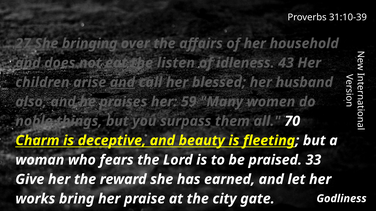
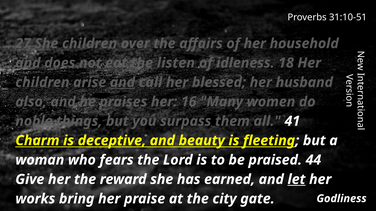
31:10-39: 31:10-39 -> 31:10-51 (348, 17)
She bringing: bringing -> children (90, 44)
43: 43 -> 18 (286, 63)
59: 59 -> 16 (189, 102)
70: 70 -> 41 (292, 121)
33: 33 -> 44 (313, 160)
let underline: none -> present (296, 180)
